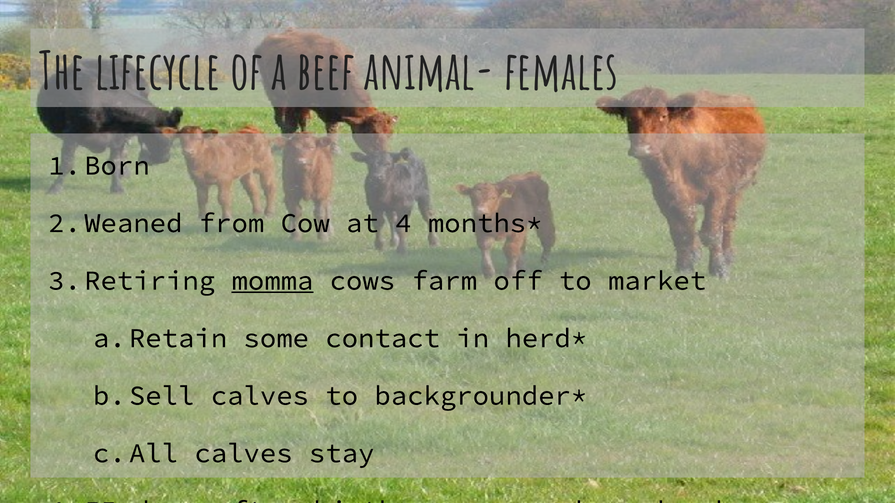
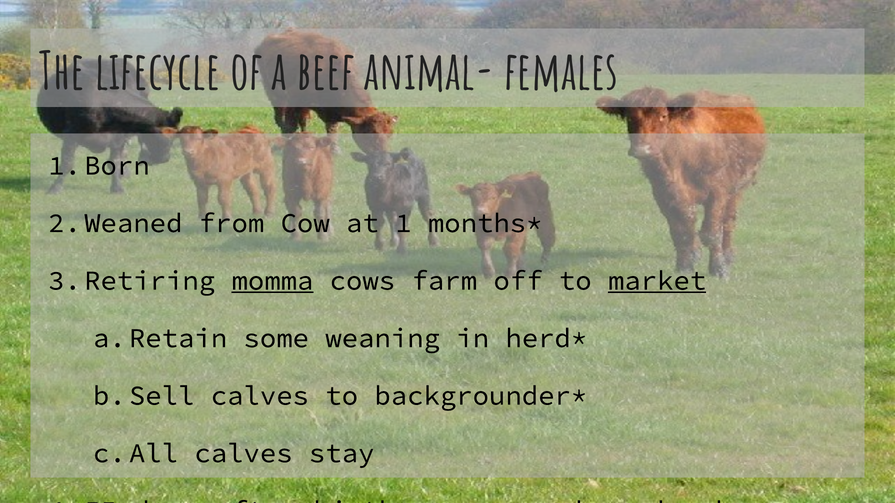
4: 4 -> 1 (403, 223)
market underline: none -> present (657, 281)
contact: contact -> weaning (383, 338)
